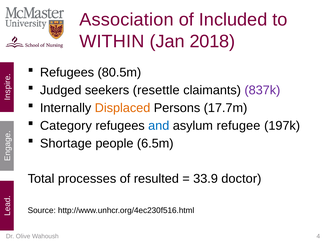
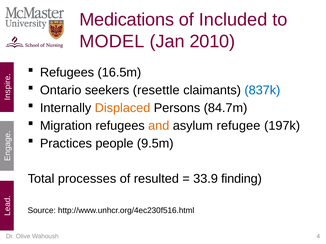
Association: Association -> Medications (127, 20)
WITHIN: WITHIN -> MODEL (112, 41)
2018: 2018 -> 2010 (212, 41)
80.5m: 80.5m -> 16.5m (119, 73)
Judged: Judged -> Ontario (61, 90)
837k colour: purple -> blue (262, 90)
17.7m: 17.7m -> 84.7m (225, 108)
Category: Category -> Migration (66, 126)
and colour: blue -> orange (159, 126)
Shortage: Shortage -> Practices (66, 144)
6.5m: 6.5m -> 9.5m (155, 144)
doctor: doctor -> finding (241, 179)
